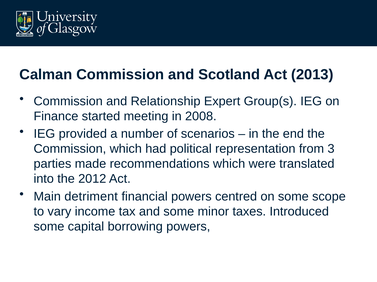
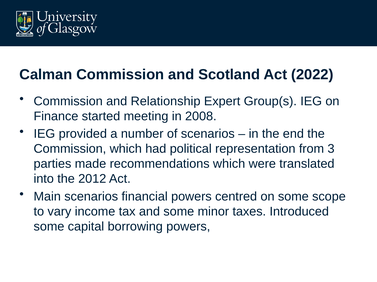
2013: 2013 -> 2022 (312, 75)
Main detriment: detriment -> scenarios (91, 197)
